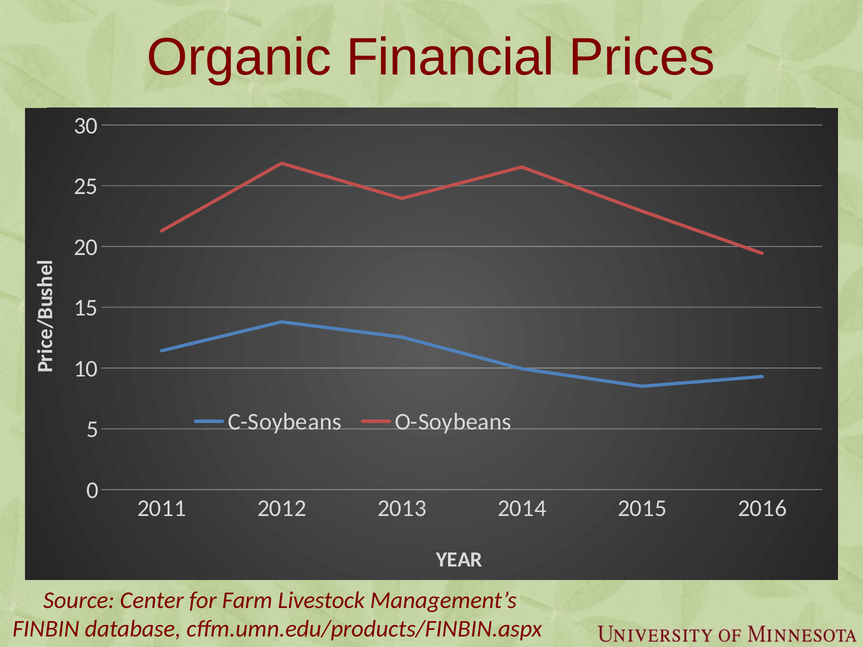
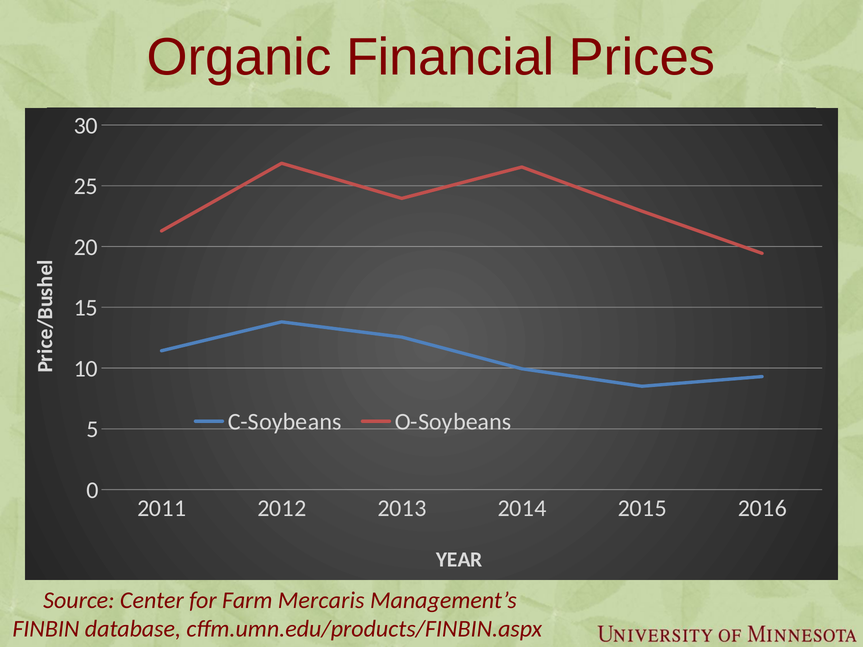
Livestock: Livestock -> Mercaris (321, 600)
